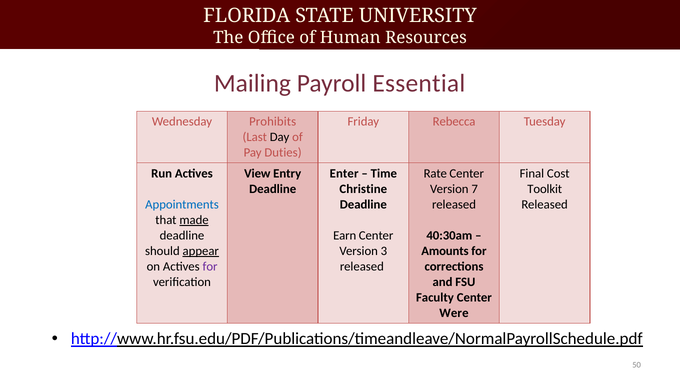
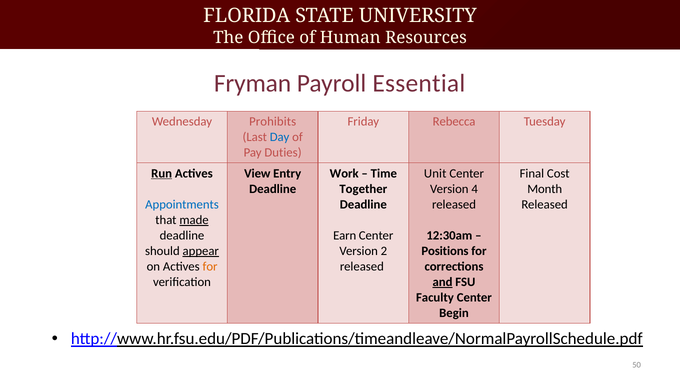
Mailing: Mailing -> Fryman (253, 83)
Day colour: black -> blue (280, 137)
Run underline: none -> present (162, 174)
Enter: Enter -> Work (344, 174)
Rate: Rate -> Unit (435, 174)
Christine: Christine -> Together (363, 189)
7: 7 -> 4 (475, 189)
Toolkit: Toolkit -> Month (545, 189)
40:30am: 40:30am -> 12:30am (449, 236)
3: 3 -> 2 (384, 251)
Amounts: Amounts -> Positions (445, 251)
for colour: purple -> orange (210, 267)
and underline: none -> present (443, 283)
Were: Were -> Begin (454, 314)
